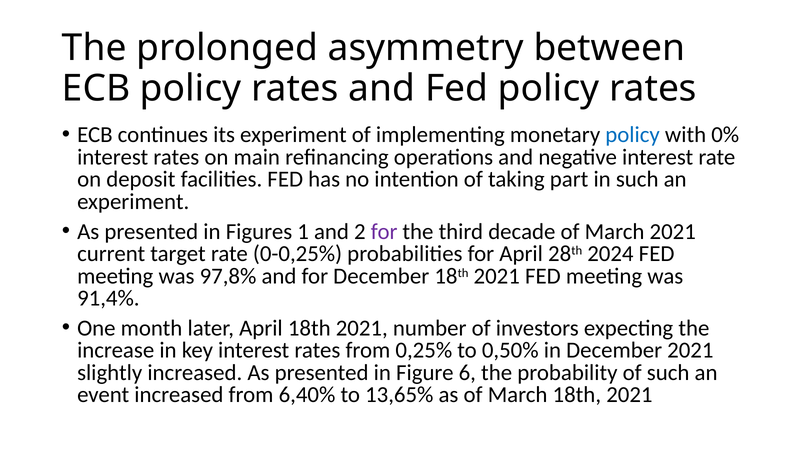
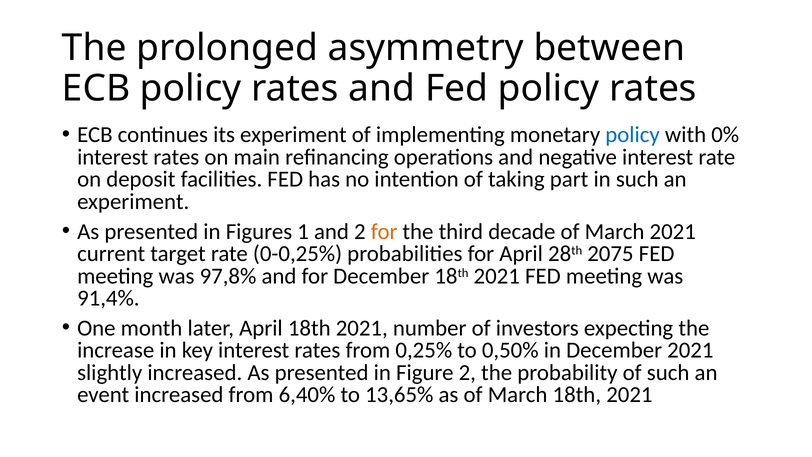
for colour: purple -> orange (384, 231)
2024: 2024 -> 2075 (610, 254)
Figure 6: 6 -> 2 (467, 372)
